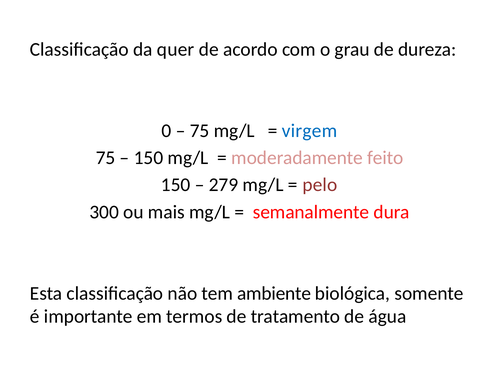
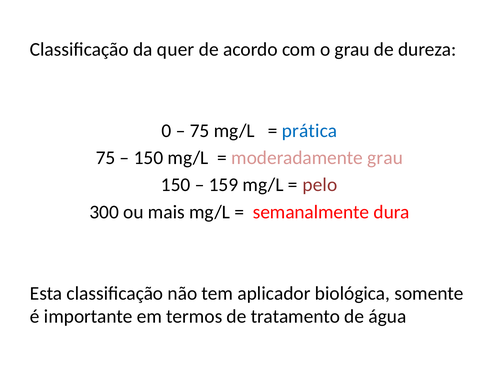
virgem: virgem -> prática (310, 131)
moderadamente feito: feito -> grau (385, 158)
279: 279 -> 159 (224, 185)
ambiente: ambiente -> aplicador (274, 294)
